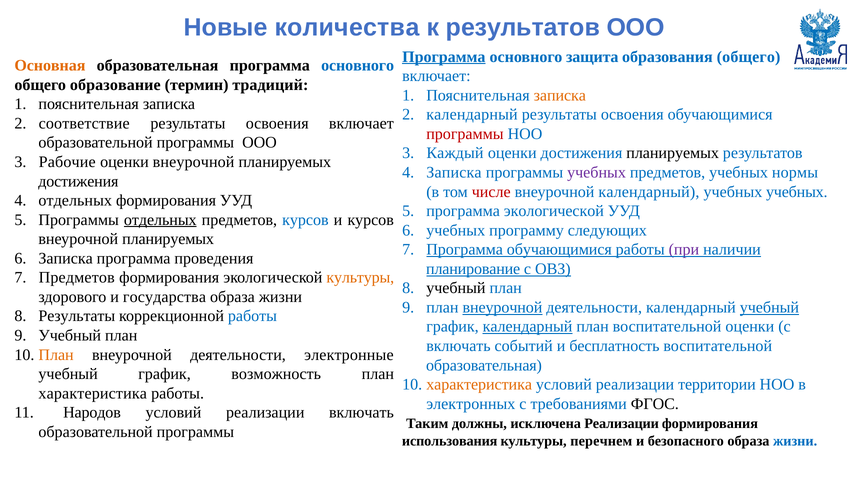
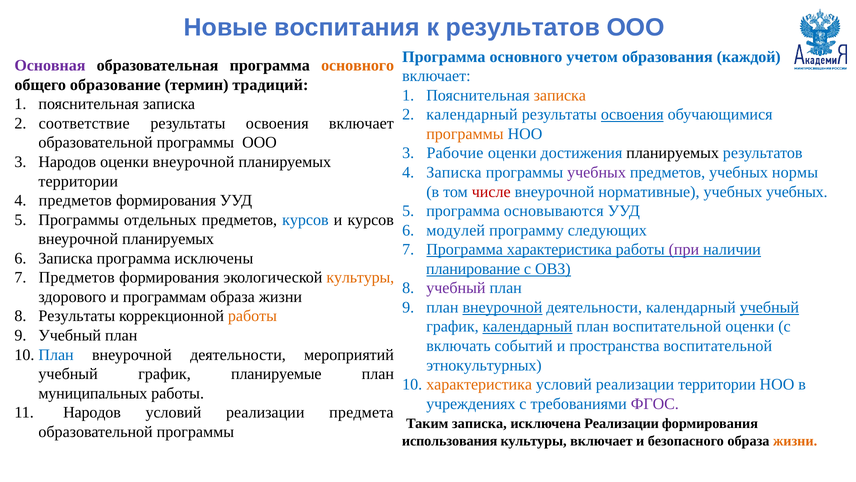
количества: количества -> воспитания (347, 27)
Программа underline: present -> none (444, 57)
защита: защита -> учетом (592, 57)
образования общего: общего -> каждой (749, 57)
Основная colour: orange -> purple (50, 65)
основного colour: blue -> orange (358, 65)
освоения underline: none -> present (632, 114)
программы colour: red -> orange (465, 134)
Каждый: Каждый -> Рабочие (455, 153)
Рабочие: Рабочие -> Народов (67, 162)
достижения: достижения -> территории (78, 181)
внеурочной календарный: календарный -> нормативные (649, 192)
отдельных: отдельных -> предметов (75, 200)
программа экологической: экологической -> основываются (554, 211)
отдельных underline: present -> none (160, 220)
учебных: учебных -> модулей (456, 230)
Программа обучающимися: обучающимися -> характеристика (559, 249)
проведения: проведения -> исключены (214, 258)
учебный colour: black -> purple (456, 288)
государства: государства -> программам (165, 297)
работы colour: blue -> orange (252, 316)
бесплатность: бесплатность -> пространства (614, 346)
План colour: orange -> blue (56, 354)
электронные: электронные -> мероприятий (349, 354)
образовательная: образовательная -> этнокультурных (484, 365)
возможность: возможность -> планируемые (276, 374)
характеристика: характеристика -> муниципальных (93, 393)
электронных: электронных -> учреждениях (471, 403)
ФГОС colour: black -> purple (655, 403)
реализации включать: включать -> предмета (361, 412)
Таким должны: должны -> записка (479, 423)
культуры перечнем: перечнем -> включает (601, 441)
жизни colour: blue -> orange (795, 441)
